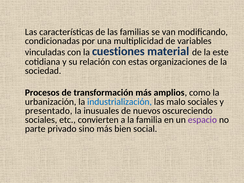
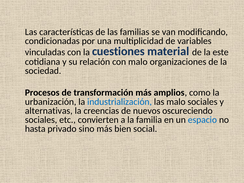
con estas: estas -> malo (138, 62)
presentado: presentado -> alternativas (49, 111)
inusuales: inusuales -> creencias (101, 111)
espacio colour: purple -> blue (202, 120)
parte: parte -> hasta (35, 129)
